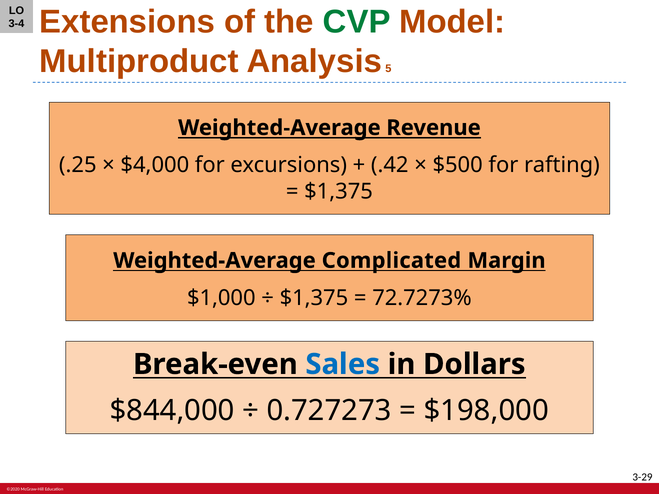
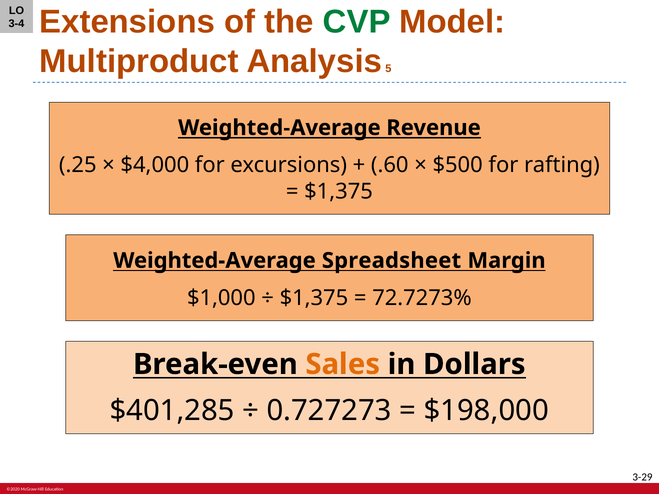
.42: .42 -> .60 (390, 165)
Complicated: Complicated -> Spreadsheet (391, 261)
Sales colour: blue -> orange (343, 364)
$844,000: $844,000 -> $401,285 (172, 411)
